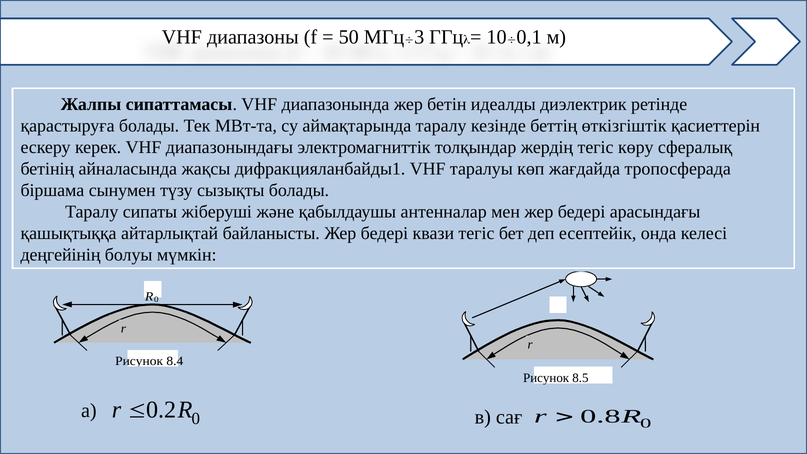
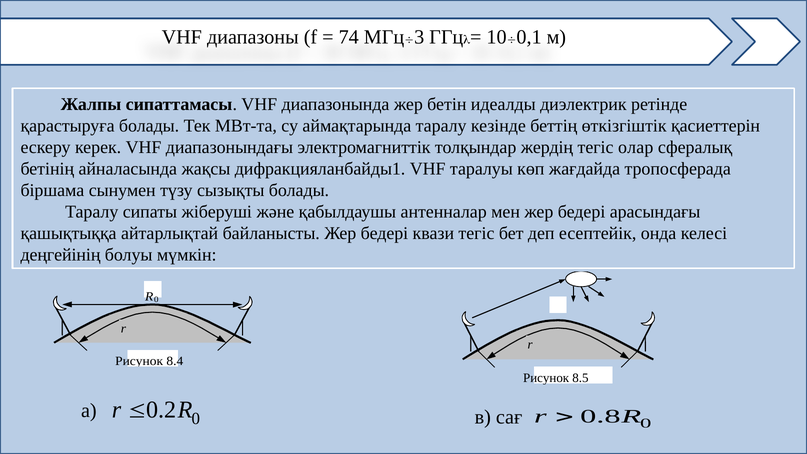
50: 50 -> 74 (349, 37)
көру: көру -> олар (636, 147)
